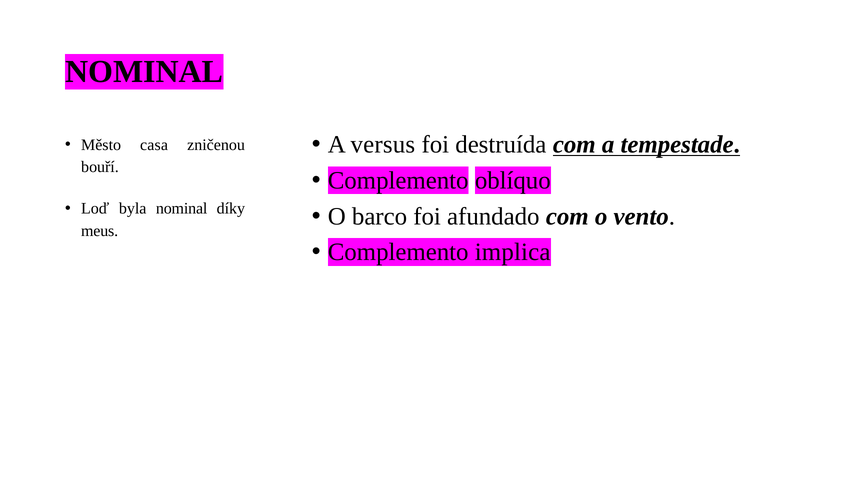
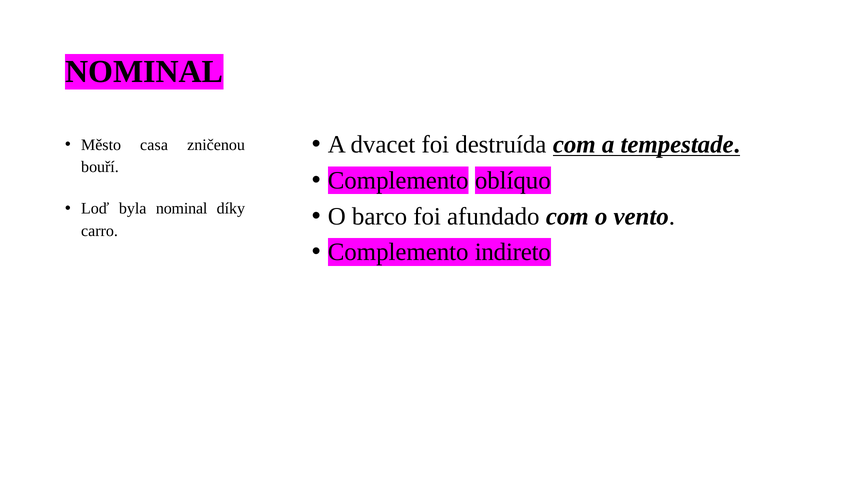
versus: versus -> dvacet (383, 144)
meus: meus -> carro (100, 231)
implica: implica -> indireto (513, 252)
